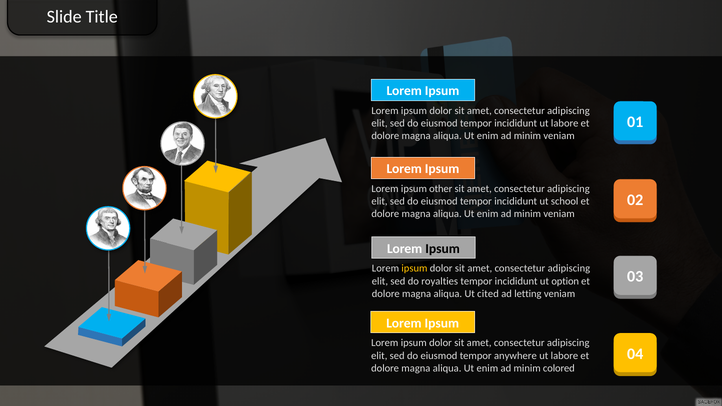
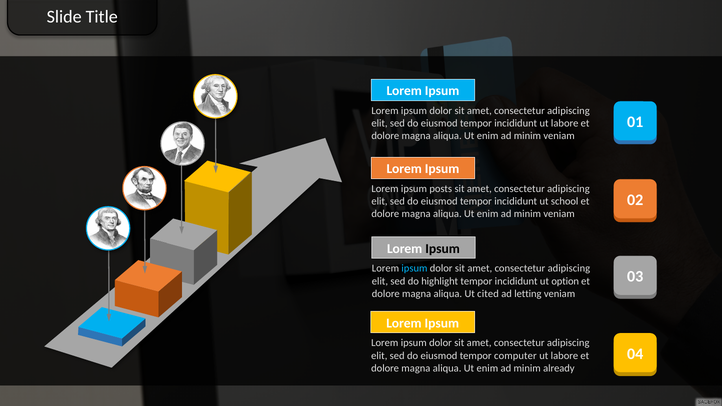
other: other -> posts (441, 189)
ipsum colour: yellow -> light blue (414, 269)
royalties: royalties -> highlight (440, 281)
anywhere: anywhere -> computer (515, 356)
colored: colored -> already (559, 368)
